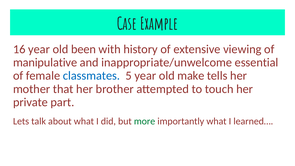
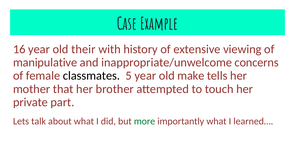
been: been -> their (83, 49)
essential: essential -> concerns (257, 62)
classmates colour: blue -> black (91, 76)
